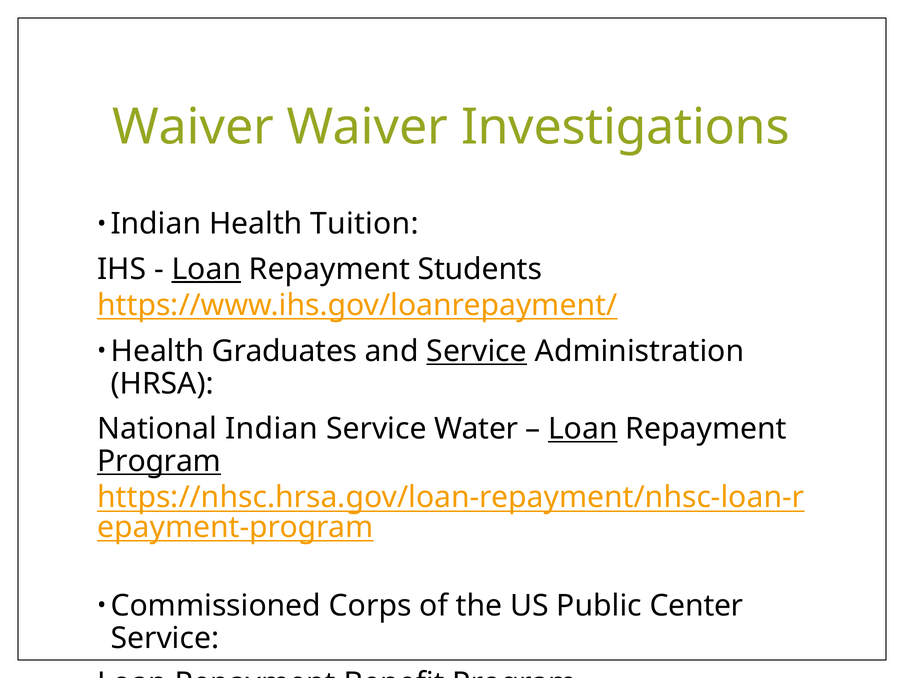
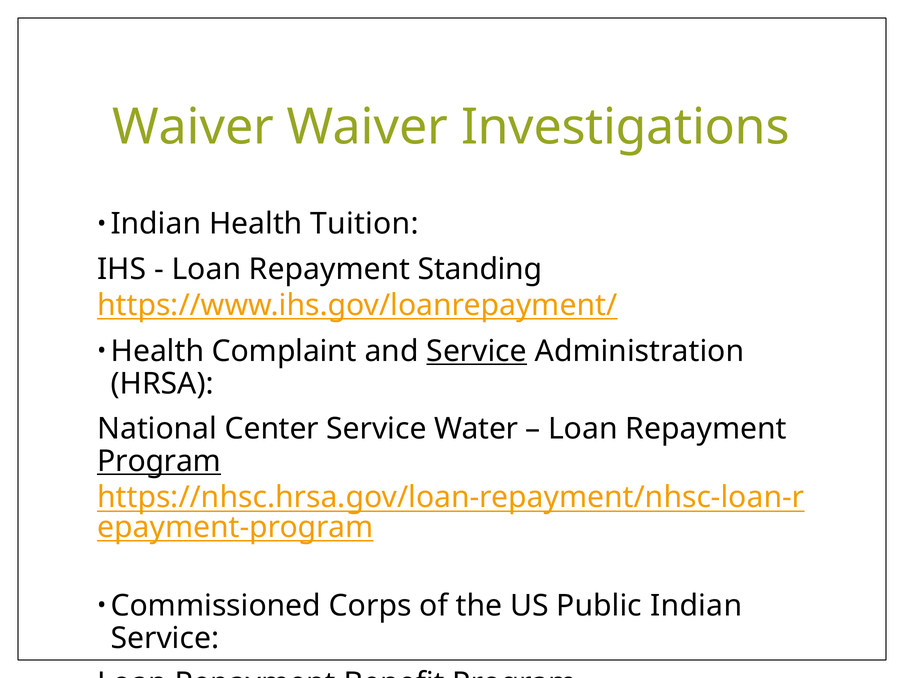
Loan underline: present -> none (206, 269)
Students: Students -> Standing (480, 269)
Graduates: Graduates -> Complaint (284, 351)
National Indian: Indian -> Center (272, 429)
Loan underline: present -> none (583, 429)
Public Center: Center -> Indian (696, 606)
